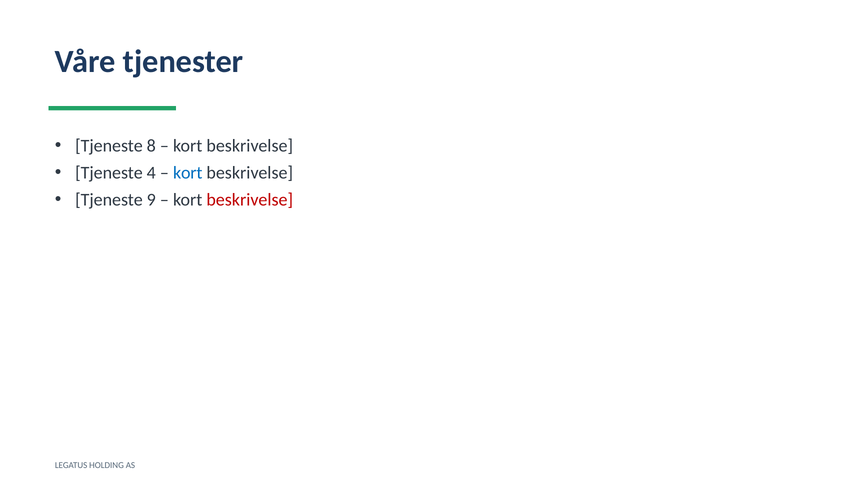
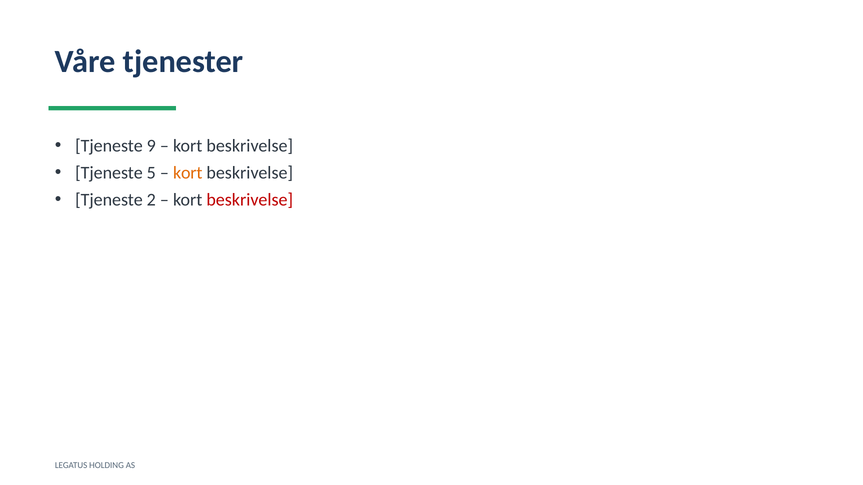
8: 8 -> 9 (151, 146)
4: 4 -> 5 (151, 173)
kort colour: blue -> orange (188, 173)
9: 9 -> 2 (151, 200)
